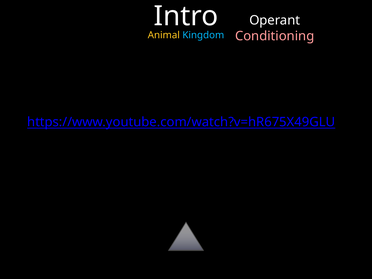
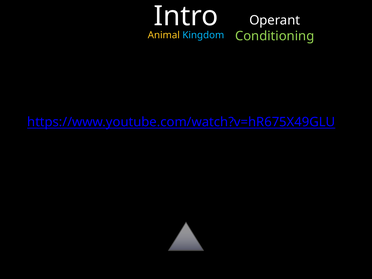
Conditioning colour: pink -> light green (275, 36)
